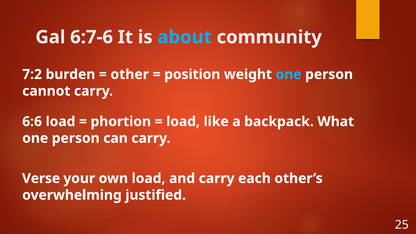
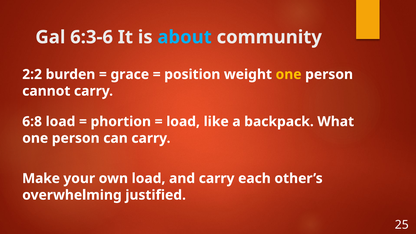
6:7-6: 6:7-6 -> 6:3-6 (92, 37)
7:2: 7:2 -> 2:2 (32, 74)
other: other -> grace (130, 74)
one colour: light blue -> yellow (289, 74)
6:6: 6:6 -> 6:8 (32, 122)
Verse: Verse -> Make (41, 178)
